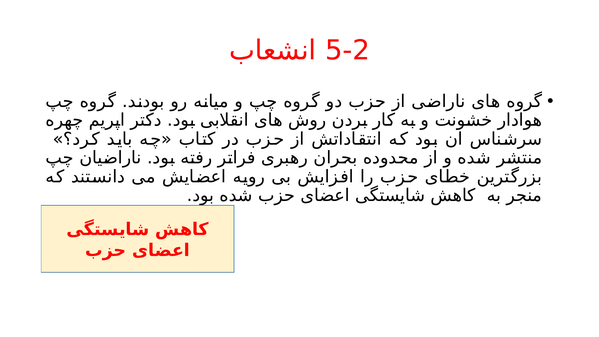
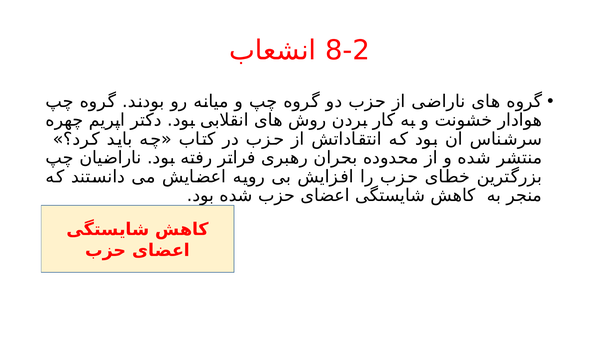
5-2: 5-2 -> 8-2 (347, 50)
